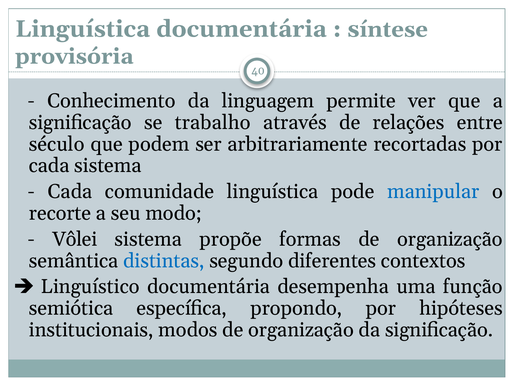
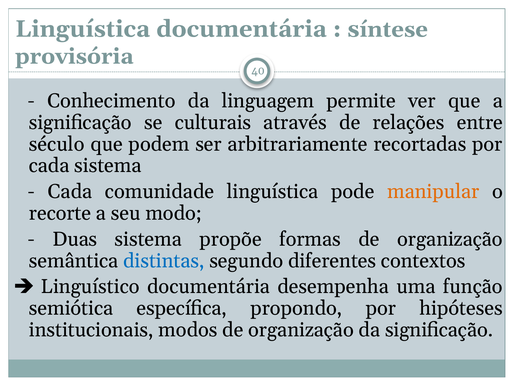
trabalho: trabalho -> culturais (213, 122)
manipular colour: blue -> orange (433, 191)
Vôlei: Vôlei -> Duas (75, 239)
